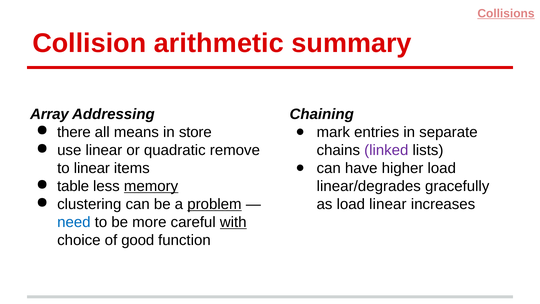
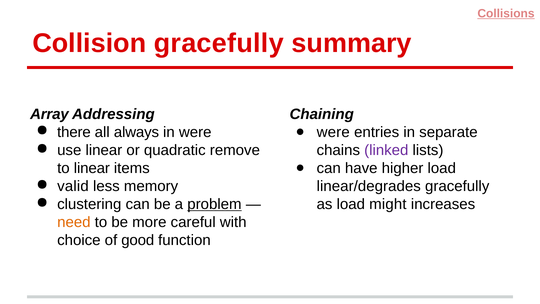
Collision arithmetic: arithmetic -> gracefully (219, 43)
means: means -> always (136, 132)
in store: store -> were (195, 132)
mark: mark -> were (333, 132)
table: table -> valid (73, 186)
memory underline: present -> none (151, 186)
load linear: linear -> might (388, 204)
need colour: blue -> orange (74, 222)
with underline: present -> none (233, 222)
